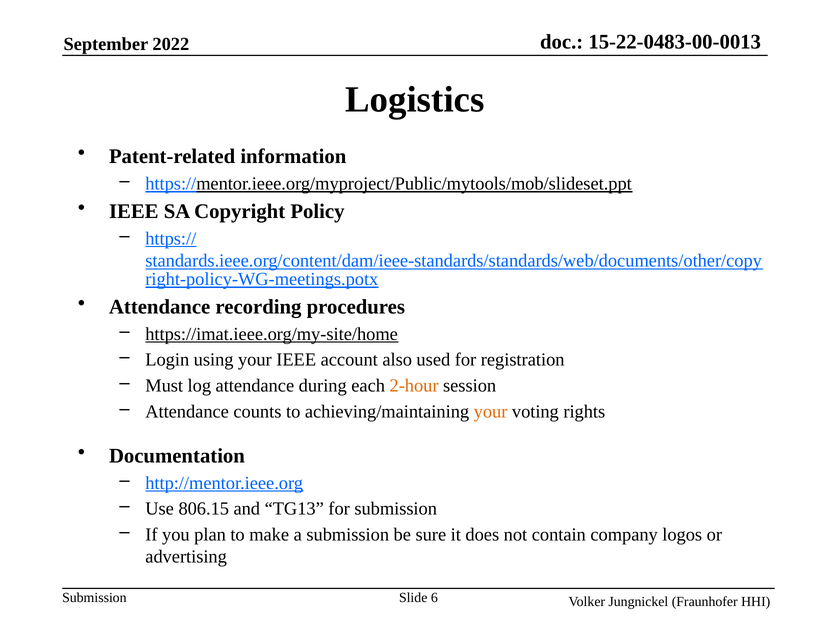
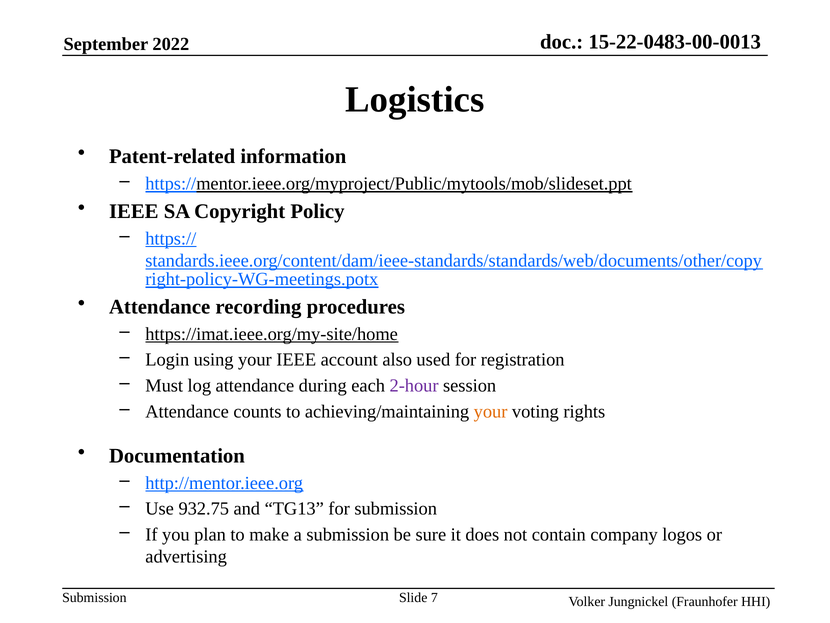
2-hour colour: orange -> purple (414, 385)
806.15: 806.15 -> 932.75 (204, 508)
6: 6 -> 7 (434, 597)
